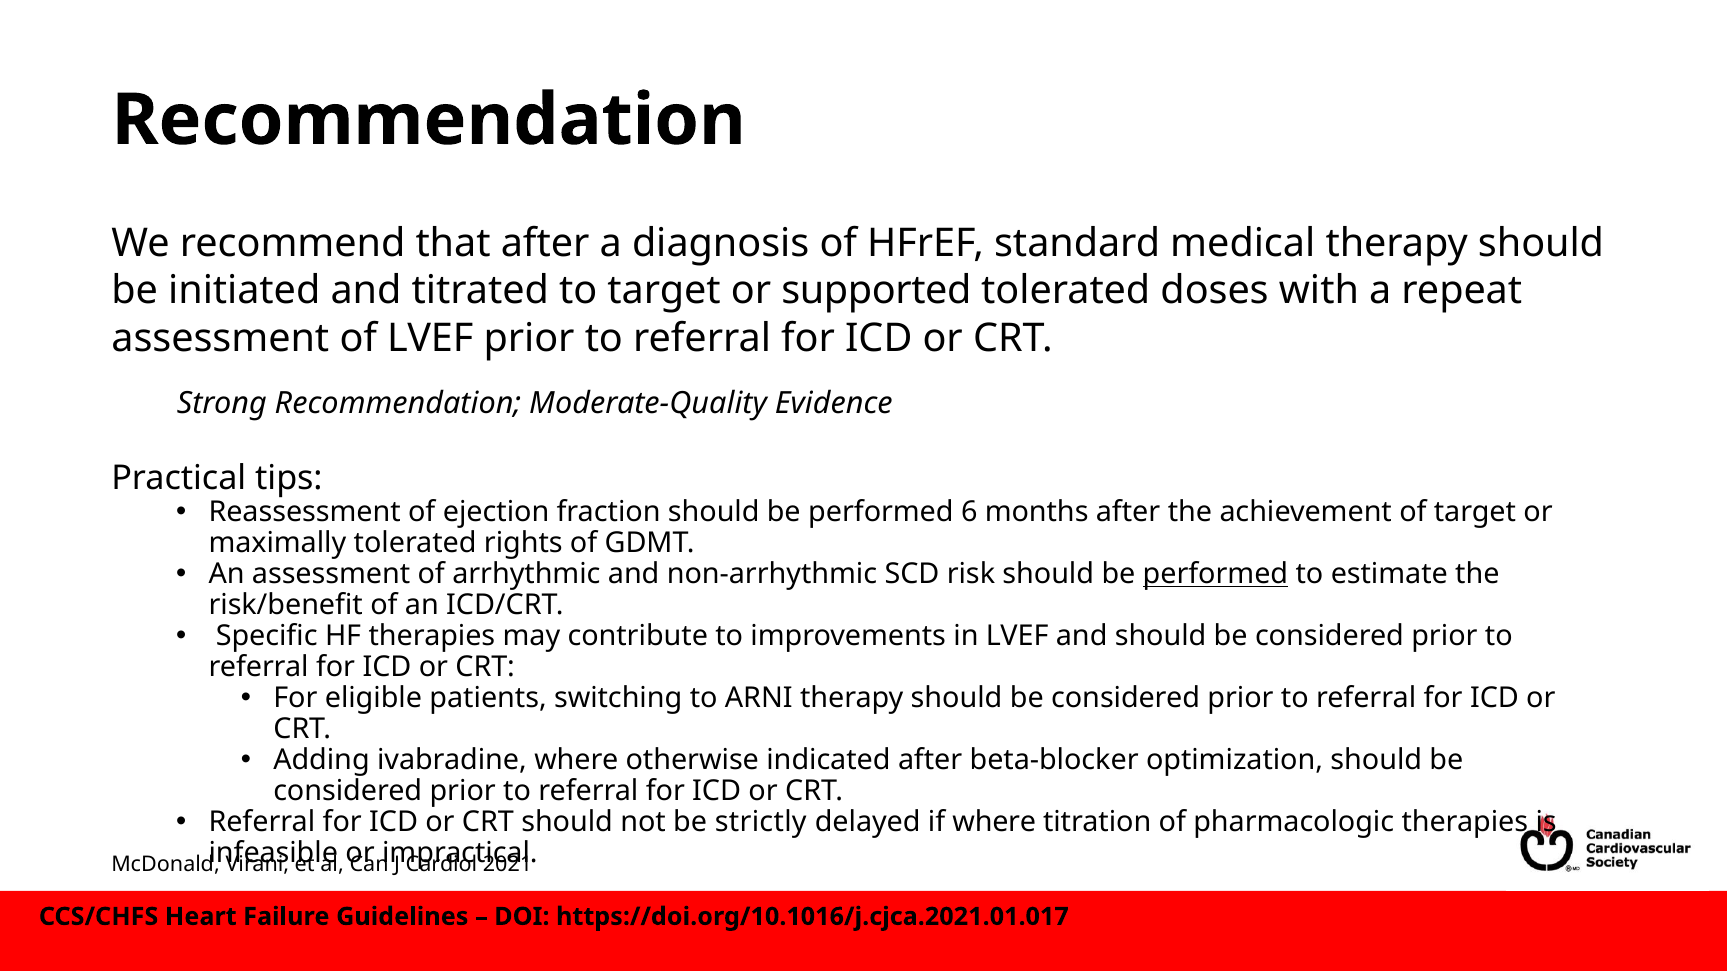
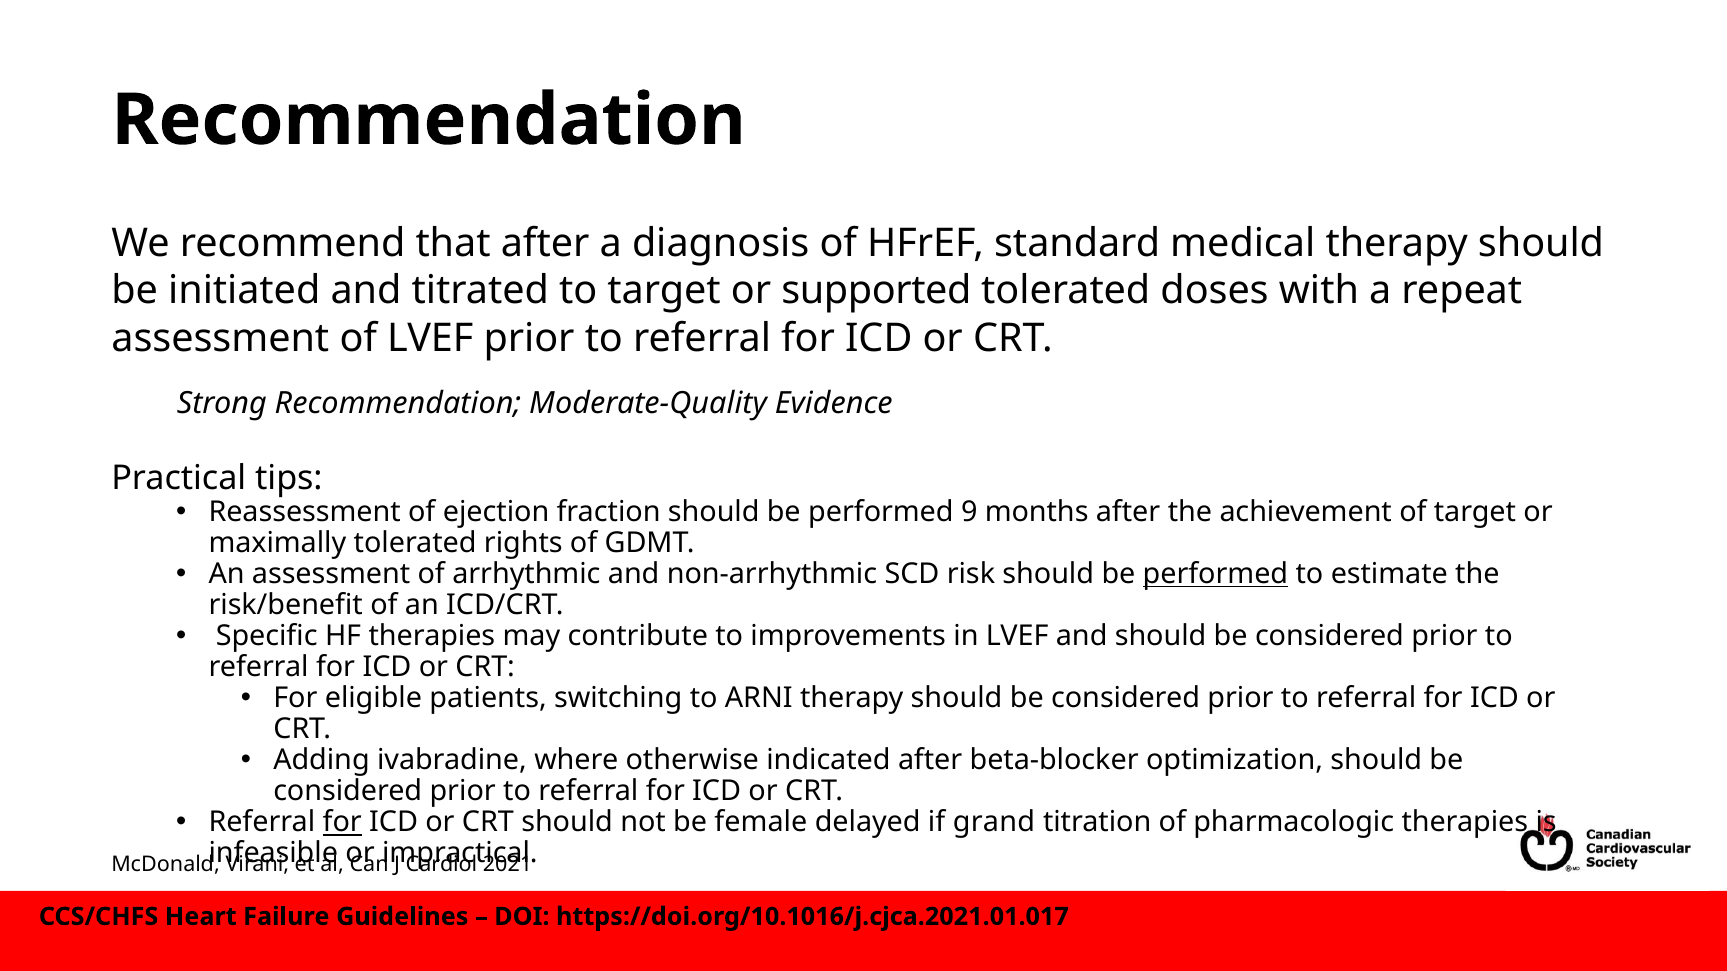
6: 6 -> 9 (969, 512)
for underline: none -> present (342, 823)
strictly: strictly -> female (761, 823)
if where: where -> grand (994, 823)
